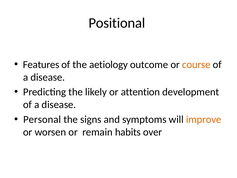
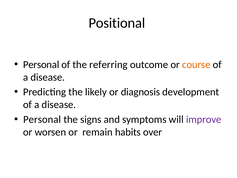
Features: Features -> Personal (41, 64)
aetiology: aetiology -> referring (108, 64)
attention: attention -> diagnosis (140, 92)
improve colour: orange -> purple (204, 119)
